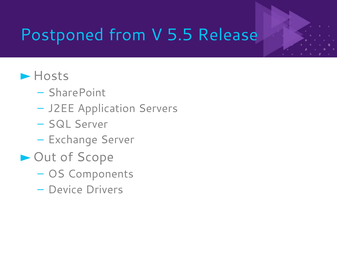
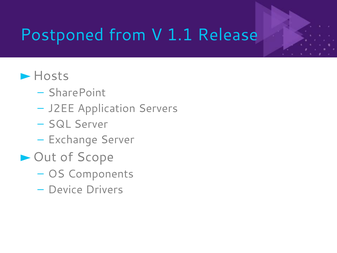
5.5: 5.5 -> 1.1 (180, 35)
